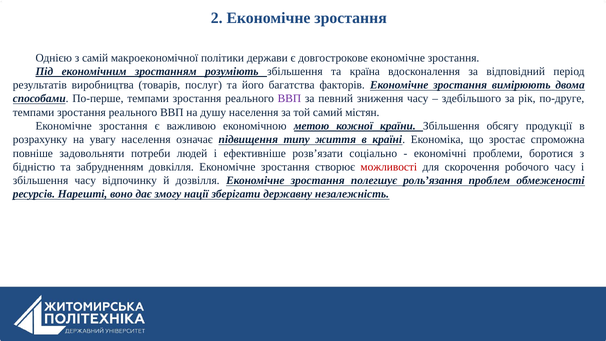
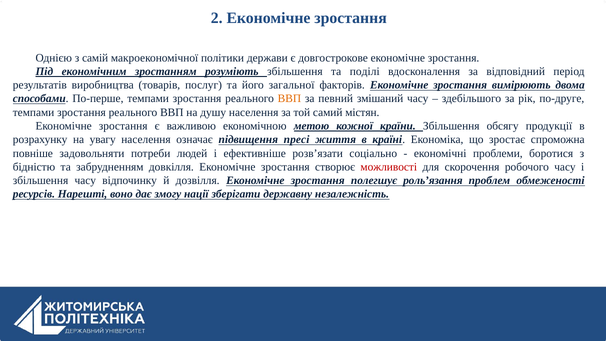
країна: країна -> поділі (365, 71)
багатства: багатства -> загальної (292, 85)
ВВП colour: purple -> orange (289, 99)
зниження: зниження -> змішаний (380, 99)
типу: типу -> пресі (297, 140)
